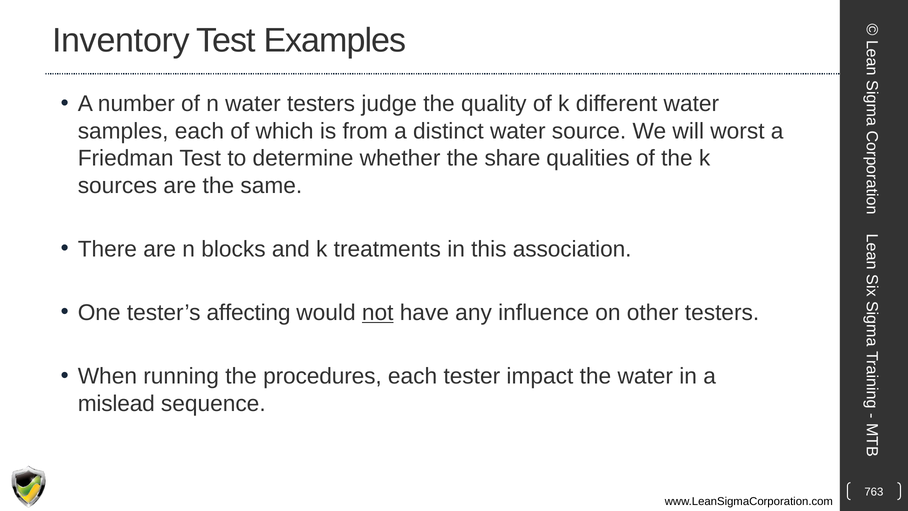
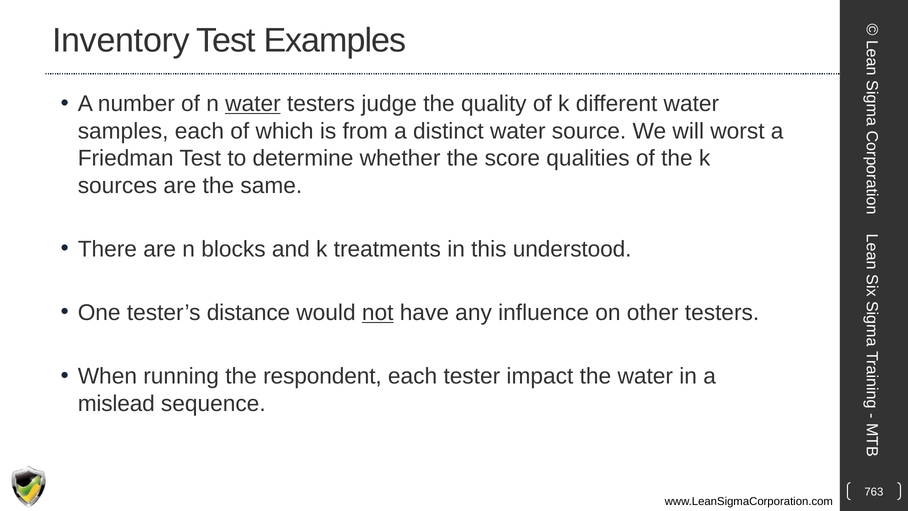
water underline: none -> present (253, 104)
share: share -> score (512, 158)
association: association -> understood (572, 249)
affecting: affecting -> distance (249, 313)
procedures: procedures -> respondent (322, 376)
